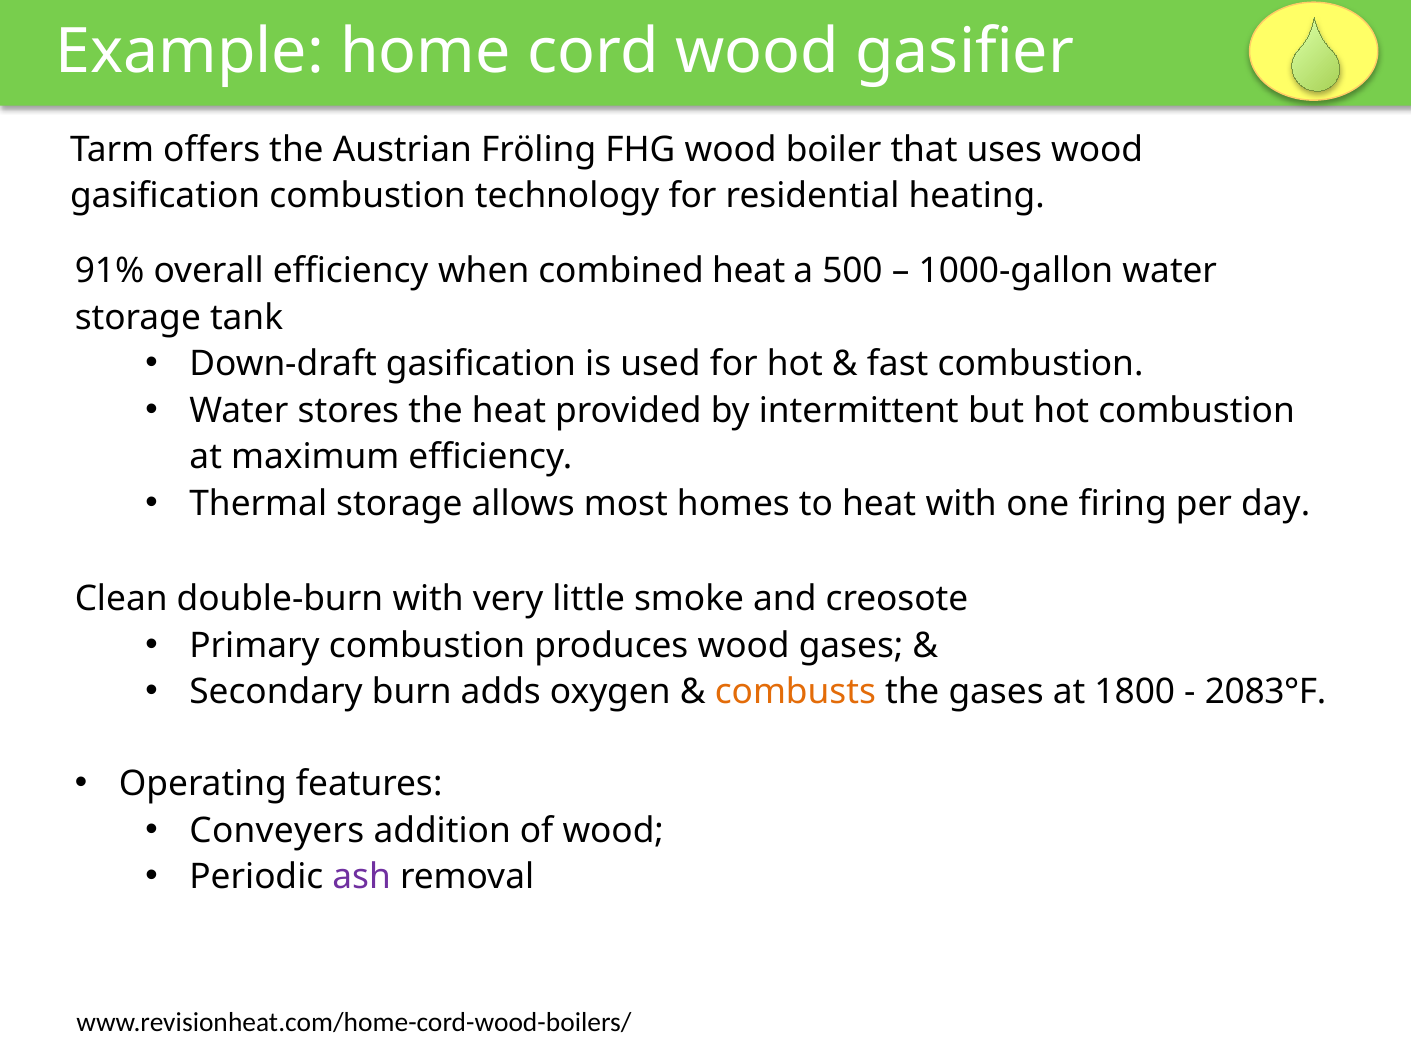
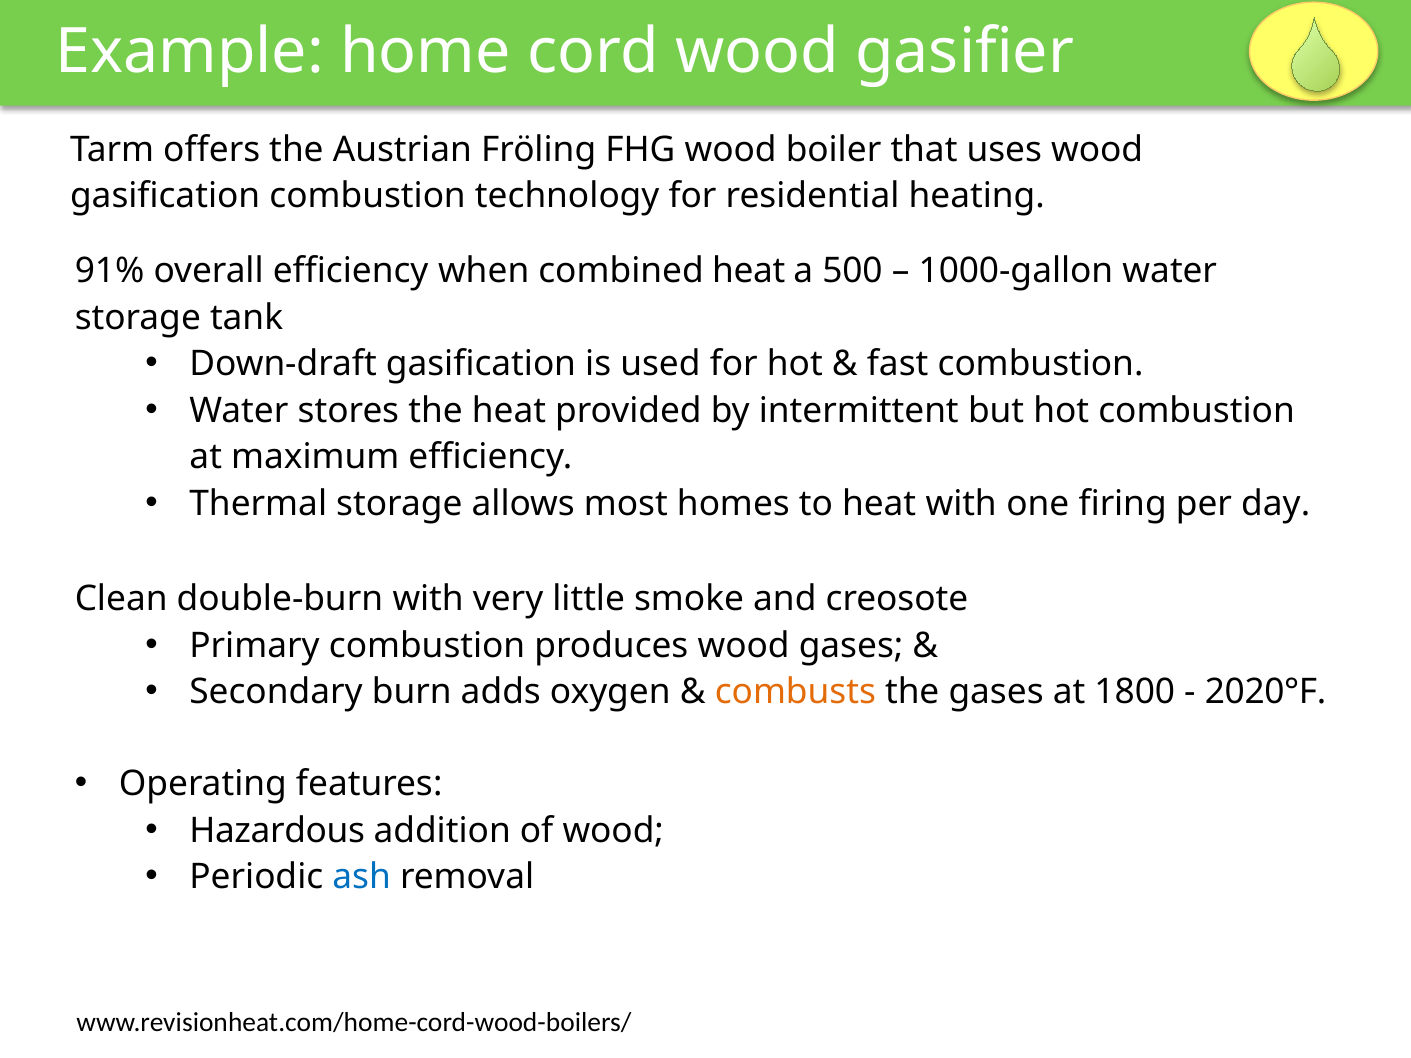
2083°F: 2083°F -> 2020°F (1266, 692)
Conveyers: Conveyers -> Hazardous (277, 831)
ash colour: purple -> blue (362, 877)
